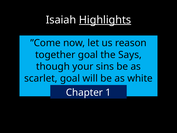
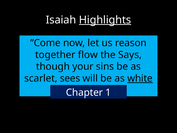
together goal: goal -> flow (88, 55)
scarlet goal: goal -> sees (70, 78)
white underline: none -> present (140, 78)
